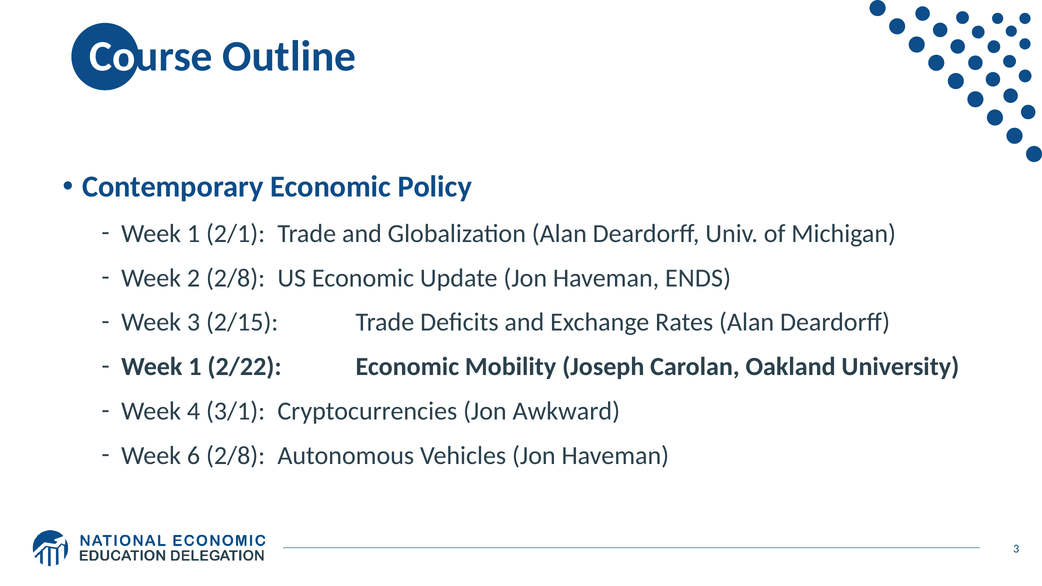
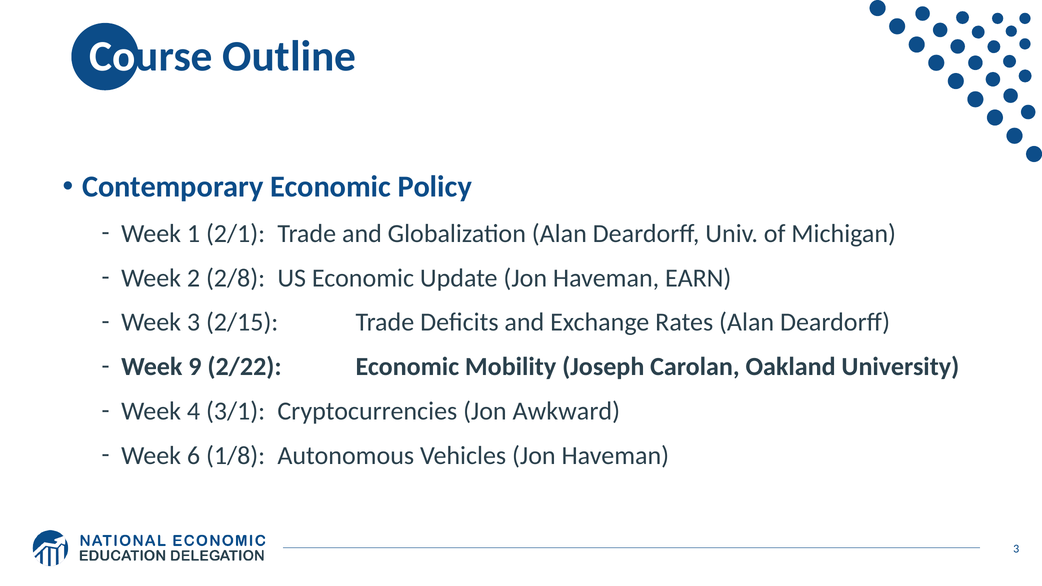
ENDS: ENDS -> EARN (698, 278)
1: 1 -> 9 (195, 367)
6 2/8: 2/8 -> 1/8 (236, 456)
